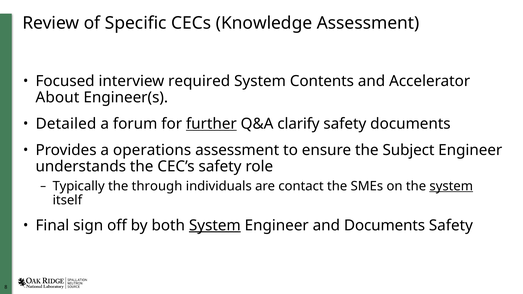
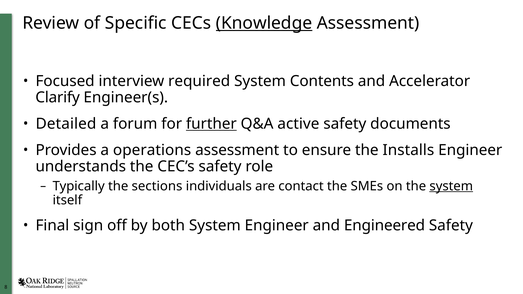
Knowledge underline: none -> present (264, 23)
About: About -> Clarify (58, 98)
clarify: clarify -> active (298, 124)
Subject: Subject -> Installs (408, 150)
through: through -> sections (157, 186)
System underline: present -> none (215, 225)
and Documents: Documents -> Engineered (385, 225)
